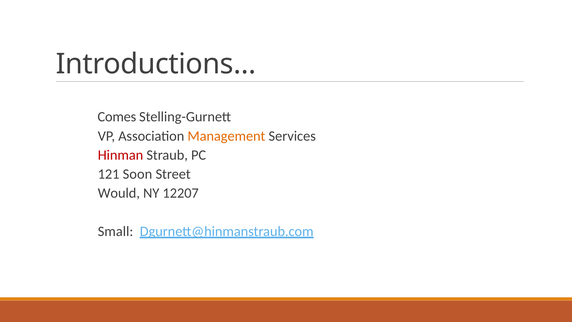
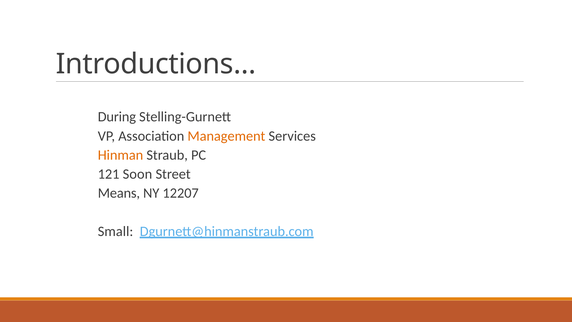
Comes: Comes -> During (117, 117)
Hinman colour: red -> orange (120, 155)
Would: Would -> Means (119, 193)
